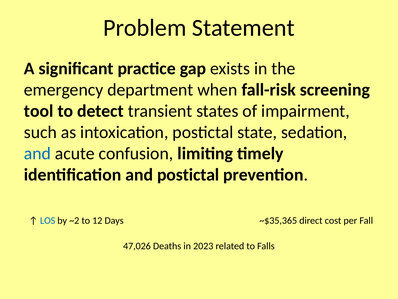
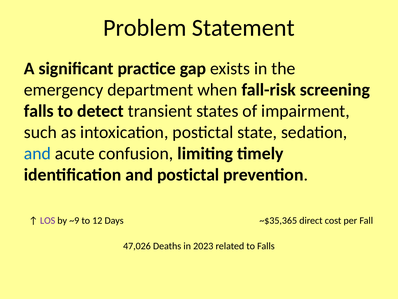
tool: tool -> falls (39, 111)
LOS colour: blue -> purple (48, 220)
~2: ~2 -> ~9 (74, 220)
